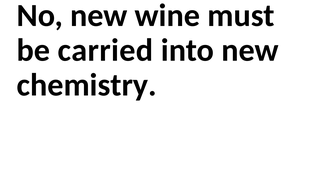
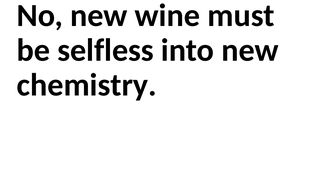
carried: carried -> selfless (106, 50)
